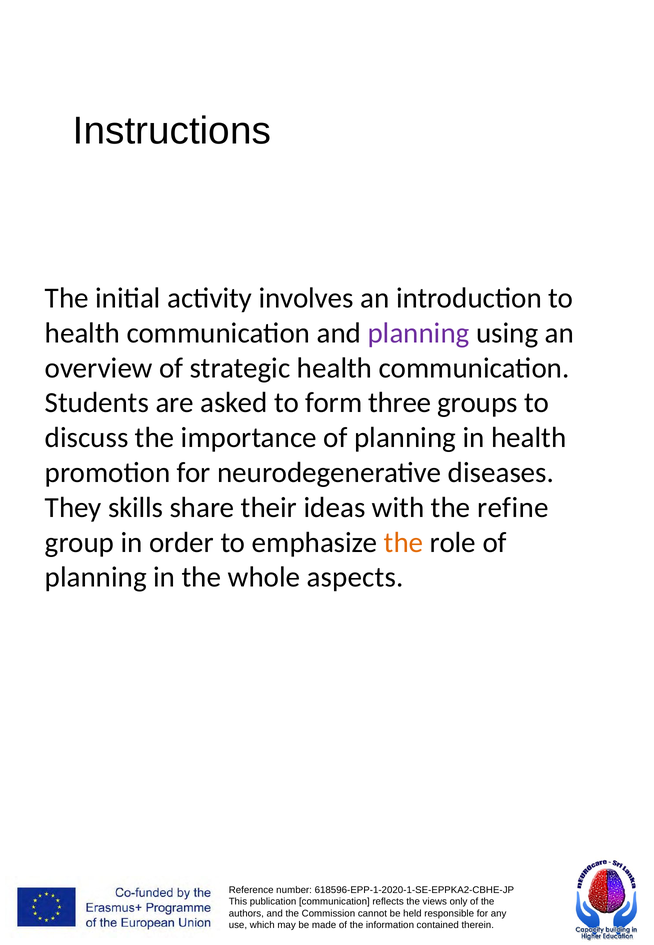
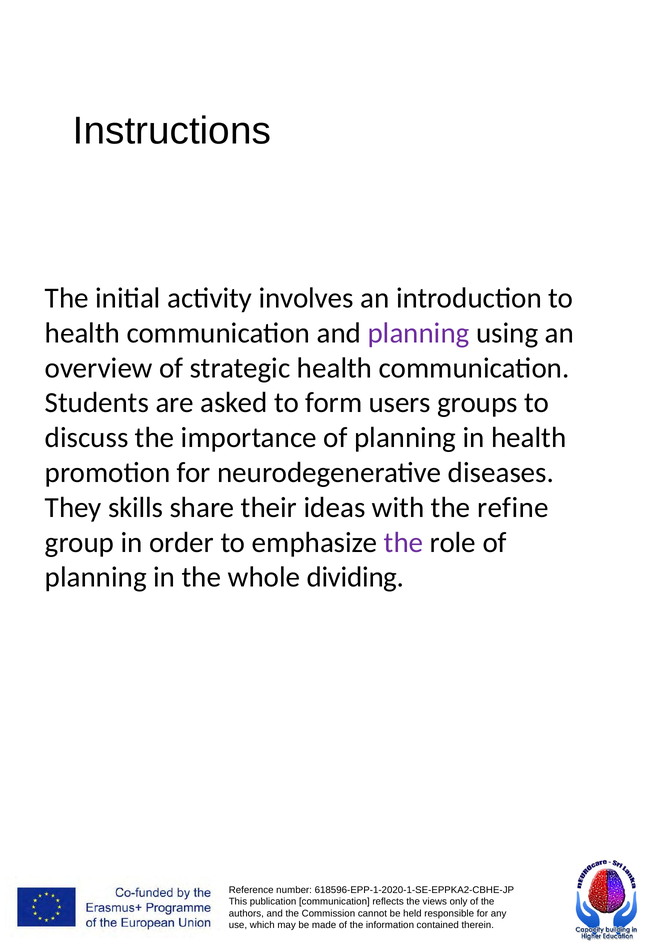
three: three -> users (400, 403)
the colour: orange -> purple (404, 542)
aspects: aspects -> dividing (355, 577)
